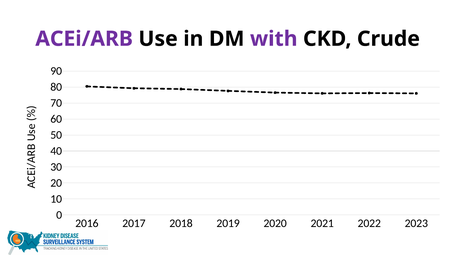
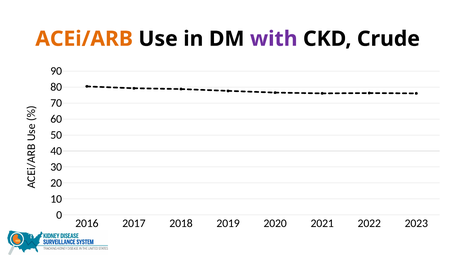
ACEi/ARB colour: purple -> orange (84, 39)
